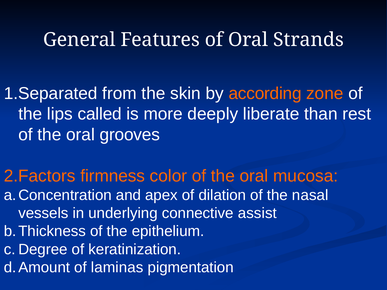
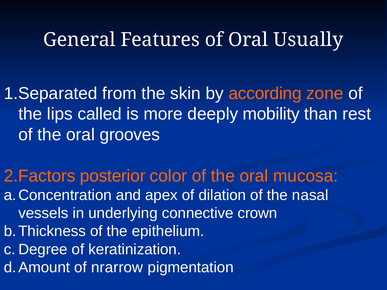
Strands: Strands -> Usually (308, 40)
liberate: liberate -> mobility (271, 114)
firmness: firmness -> posterior (113, 176)
assist: assist -> crown (257, 213)
laminas: laminas -> nrarrow (117, 268)
